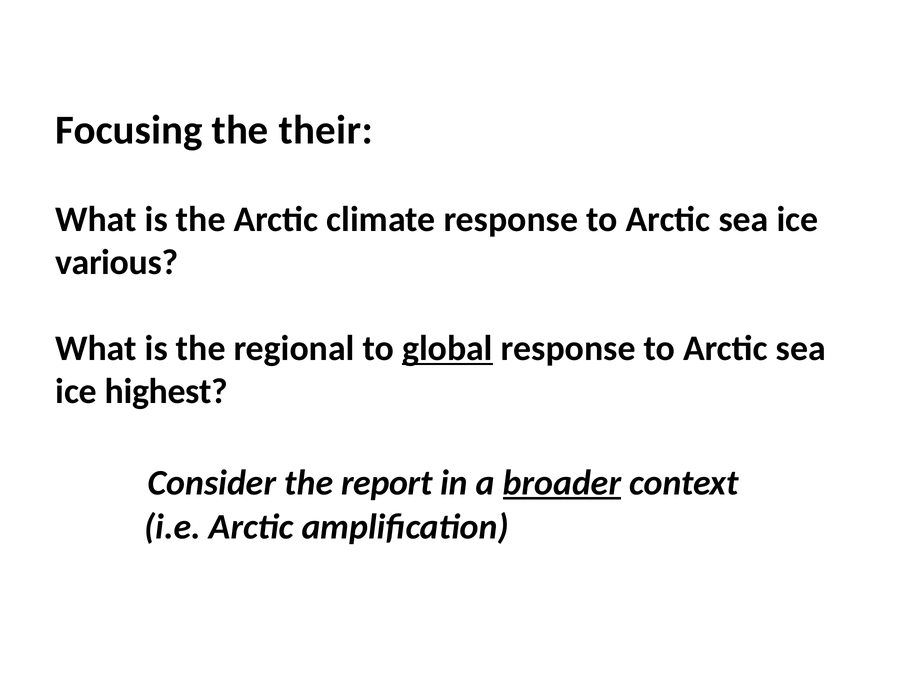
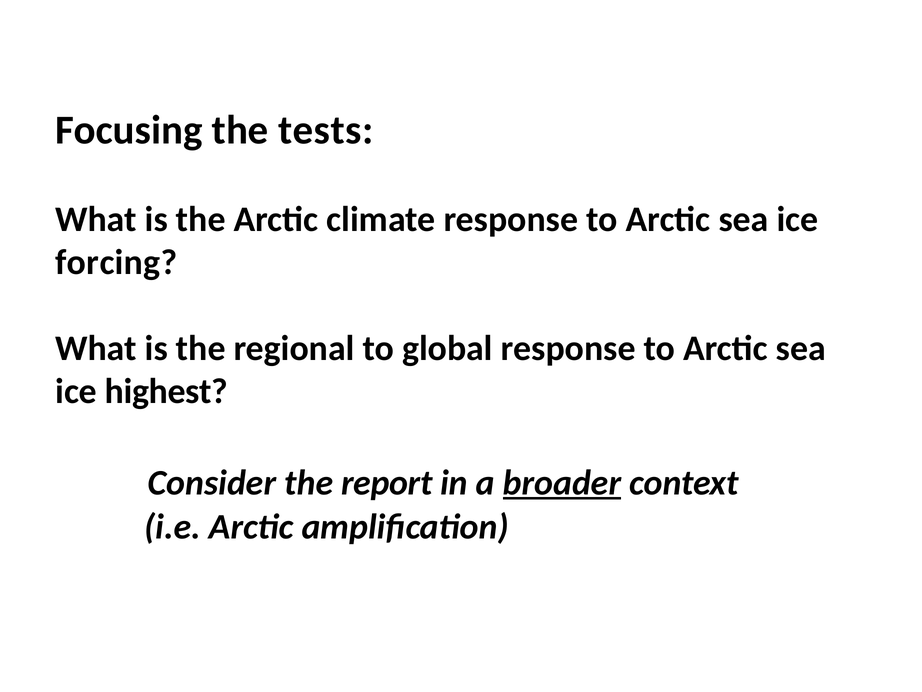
their: their -> tests (326, 130)
various: various -> forcing (116, 262)
global underline: present -> none (447, 348)
